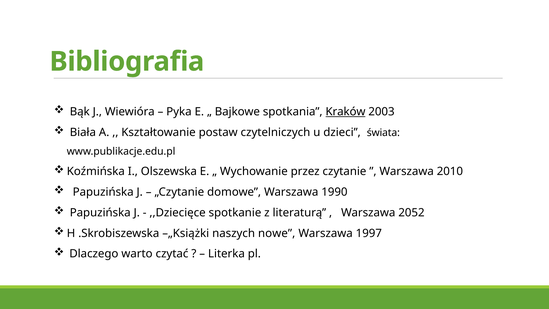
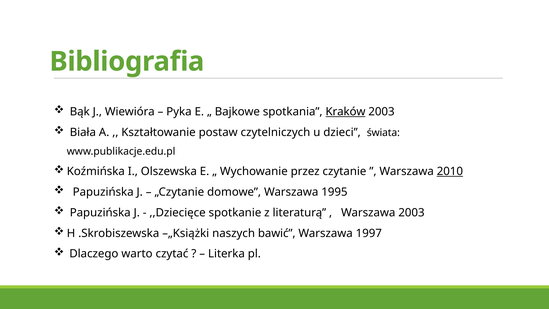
2010 underline: none -> present (450, 171)
1990: 1990 -> 1995 (334, 192)
Warszawa 2052: 2052 -> 2003 (411, 213)
nowe: nowe -> bawić (277, 233)
